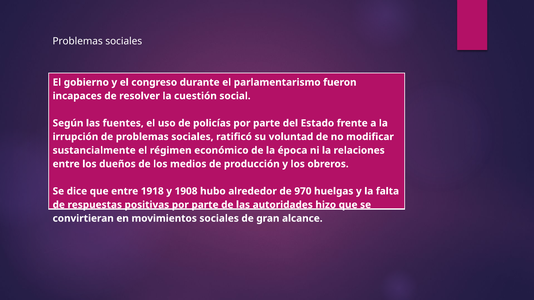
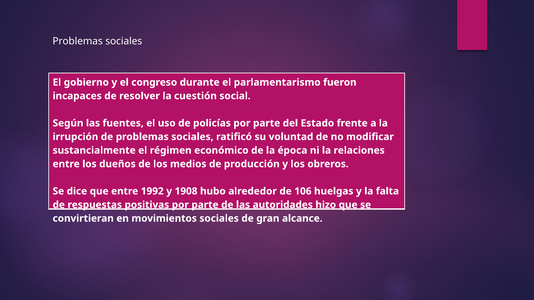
1918: 1918 -> 1992 (152, 191)
970: 970 -> 106 (303, 191)
